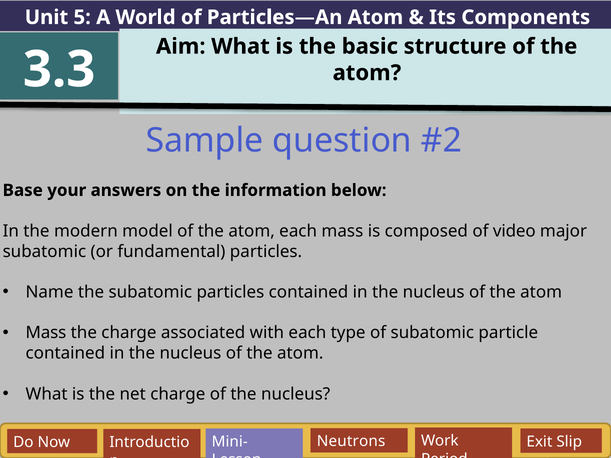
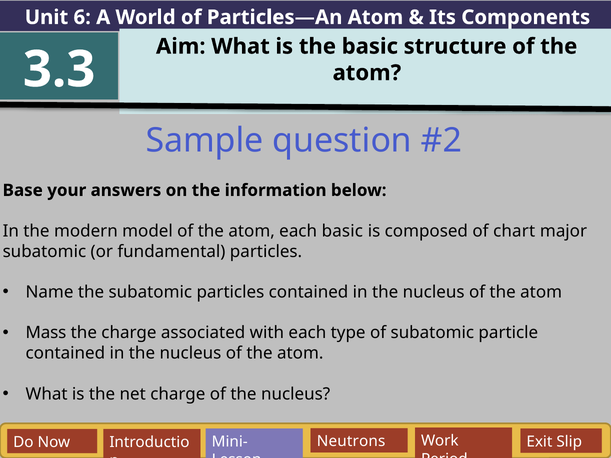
5: 5 -> 6 (82, 17)
each mass: mass -> basic (342, 231)
video: video -> chart (514, 231)
